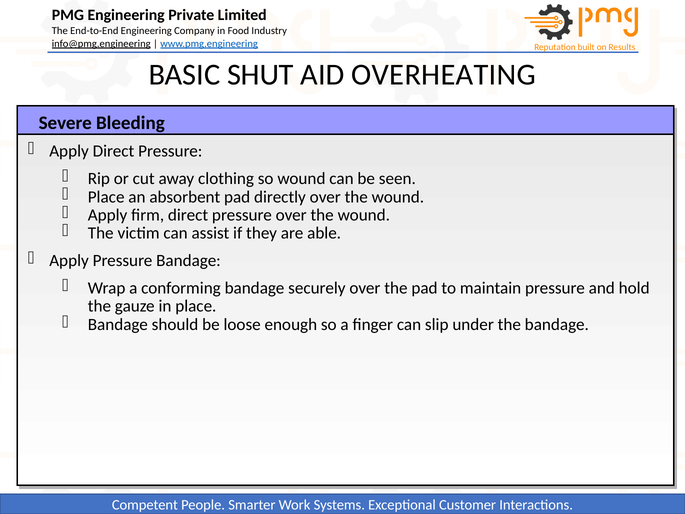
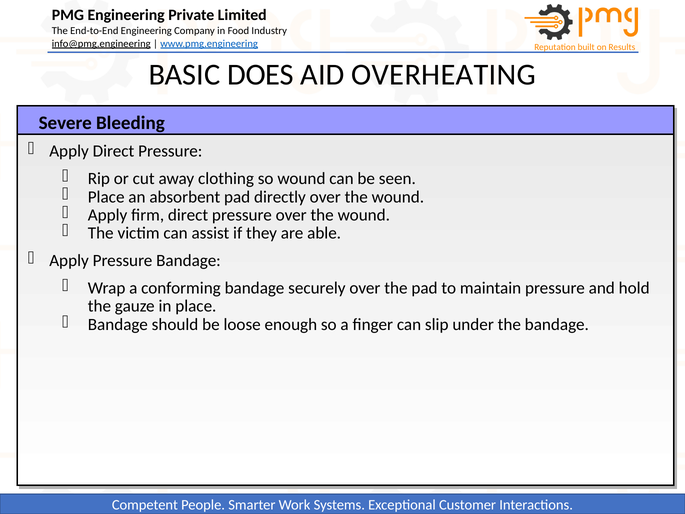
SHUT: SHUT -> DOES (261, 75)
